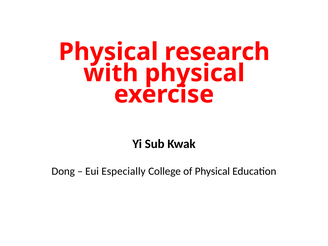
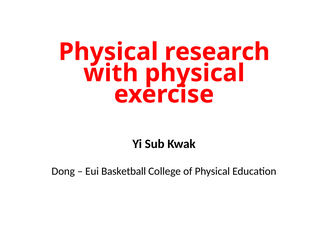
Especially: Especially -> Basketball (124, 171)
